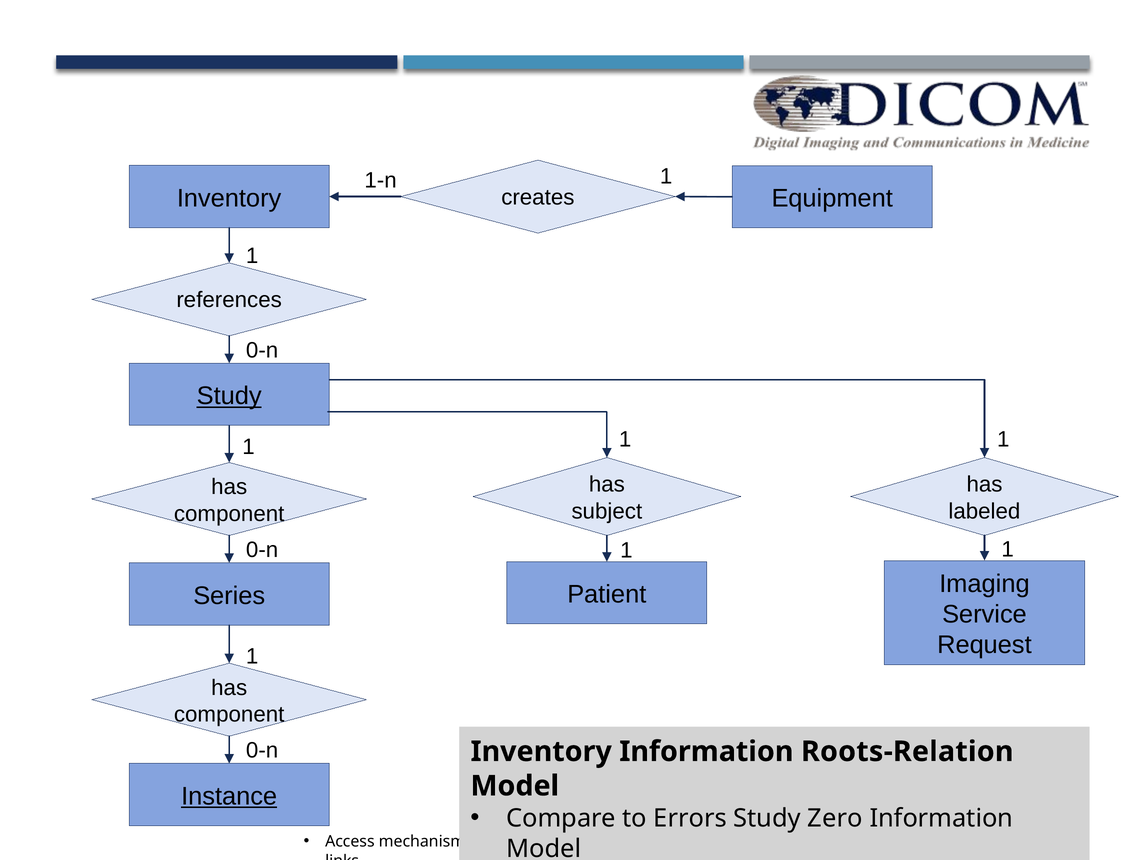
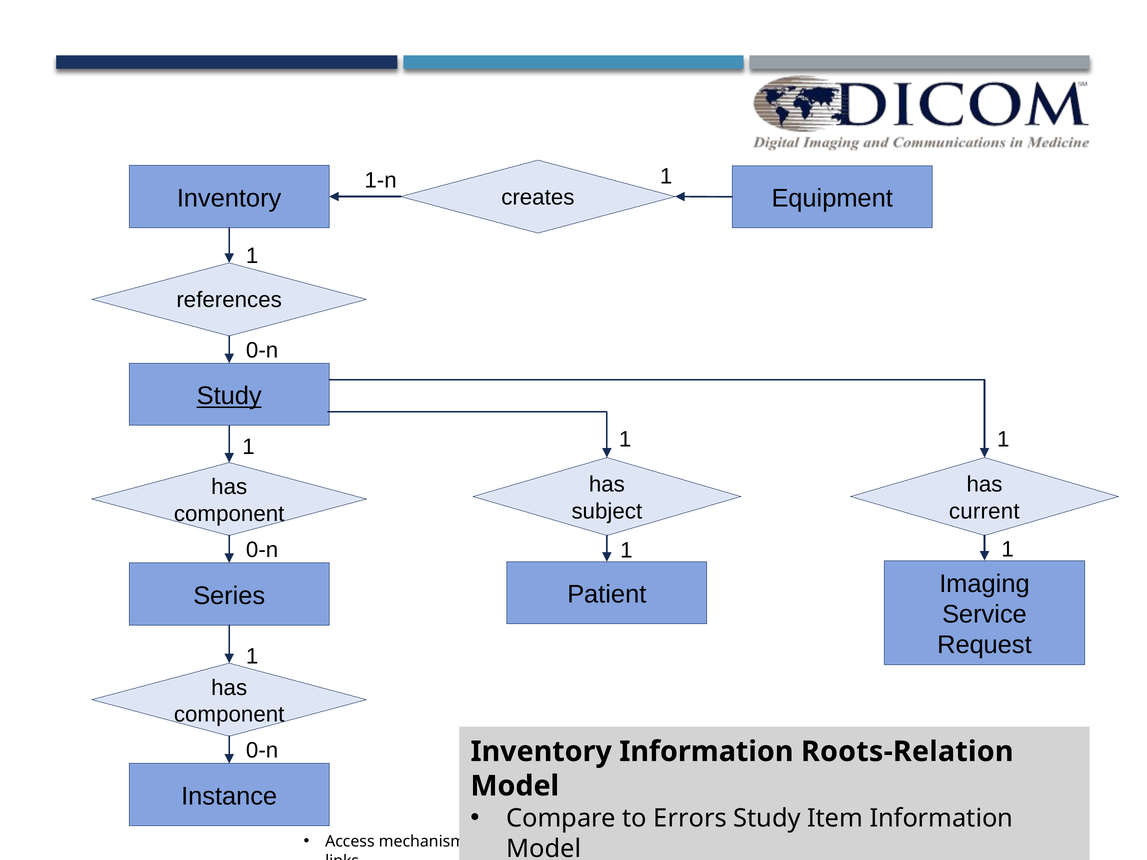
labeled: labeled -> current (984, 511)
Instance underline: present -> none (229, 797)
Zero: Zero -> Item (835, 818)
